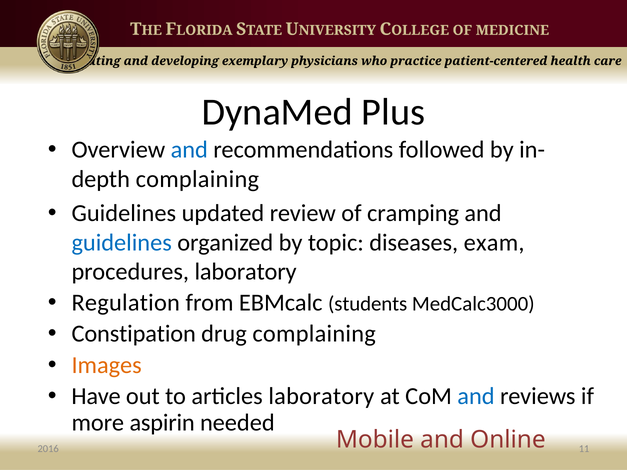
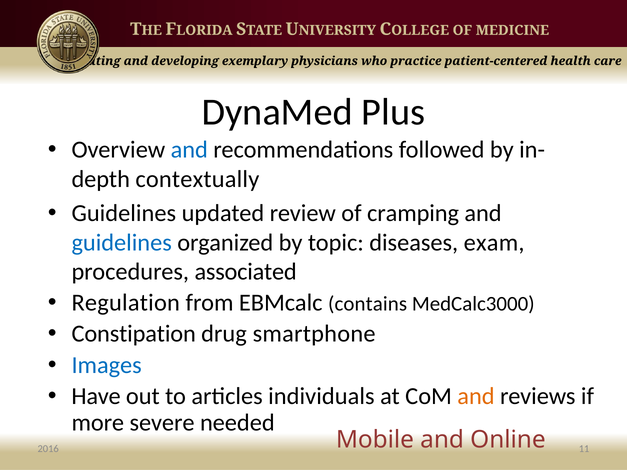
complaining: complaining -> contextually (197, 179)
procedures laboratory: laboratory -> associated (246, 272)
students: students -> contains (368, 304)
drug complaining: complaining -> smartphone (314, 334)
Images colour: orange -> blue (107, 365)
articles laboratory: laboratory -> individuals (321, 397)
and colour: blue -> orange (476, 397)
aspirin: aspirin -> severe (162, 423)
